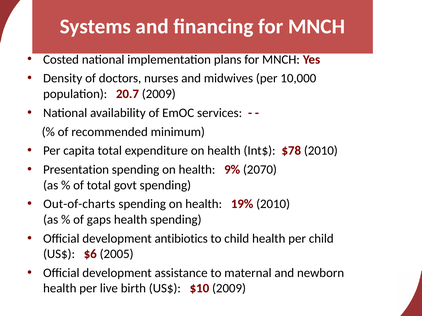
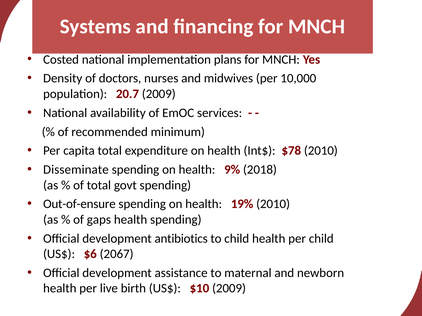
Presentation: Presentation -> Disseminate (76, 170)
2070: 2070 -> 2018 (260, 170)
Out-of-charts: Out-of-charts -> Out-of-ensure (79, 204)
2005: 2005 -> 2067 (117, 254)
